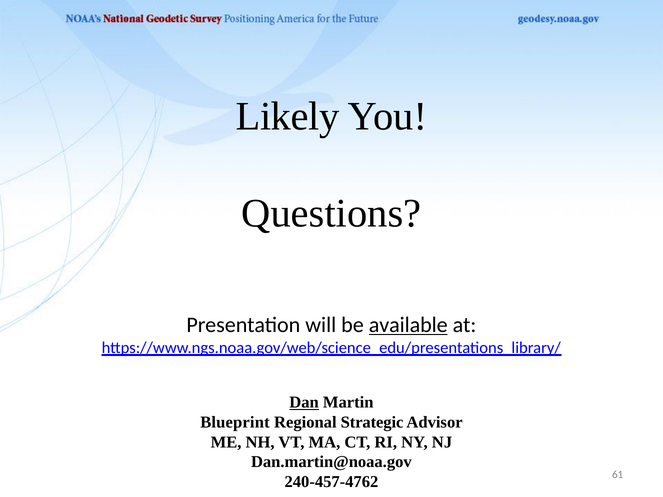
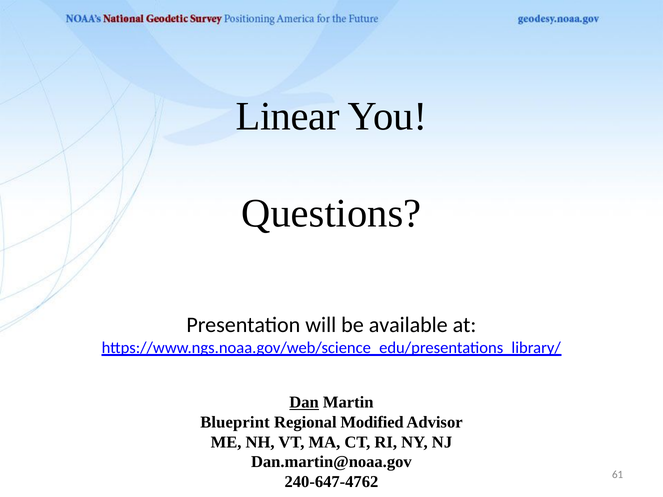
Likely: Likely -> Linear (288, 116)
available underline: present -> none (408, 325)
Strategic: Strategic -> Modified (372, 422)
240-457-4762: 240-457-4762 -> 240-647-4762 (331, 482)
